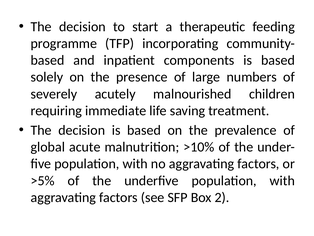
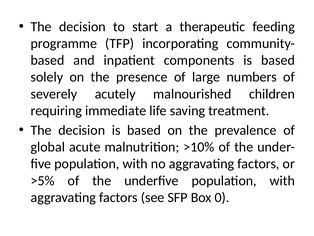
2: 2 -> 0 (222, 197)
